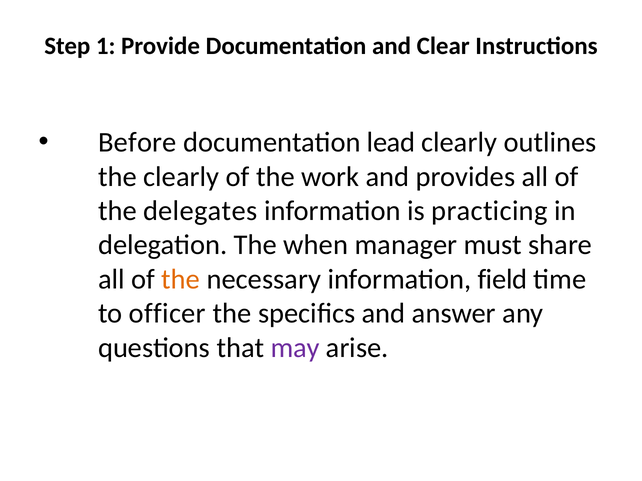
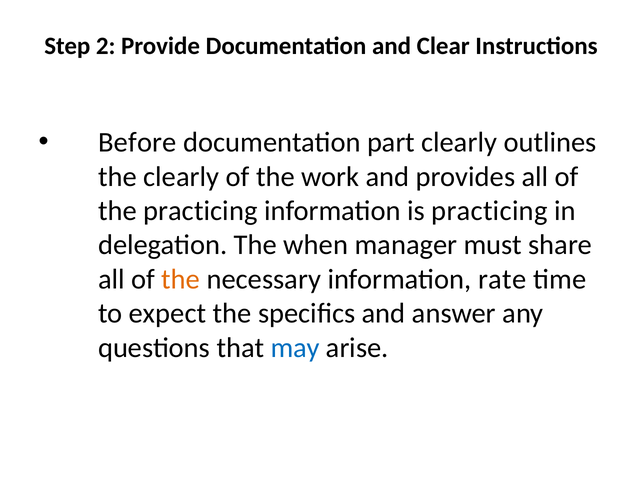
1: 1 -> 2 (106, 46)
lead: lead -> part (391, 143)
the delegates: delegates -> practicing (200, 211)
field: field -> rate (502, 280)
officer: officer -> expect (168, 314)
may colour: purple -> blue (295, 348)
